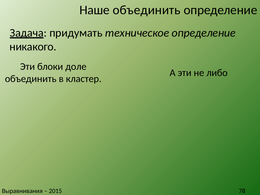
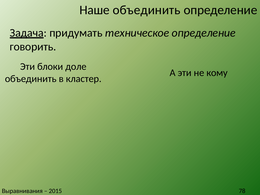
никакого: никакого -> говорить (33, 47)
либо: либо -> кому (217, 73)
